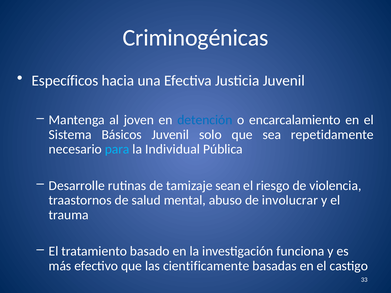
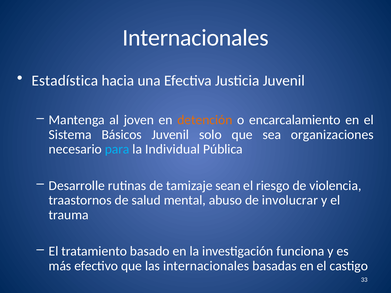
Criminogénicas: Criminogénicas -> Internacionales (196, 38)
Específicos: Específicos -> Estadística (65, 81)
detención colour: blue -> orange (205, 120)
repetidamente: repetidamente -> organizaciones (332, 135)
las cientificamente: cientificamente -> internacionales (206, 266)
